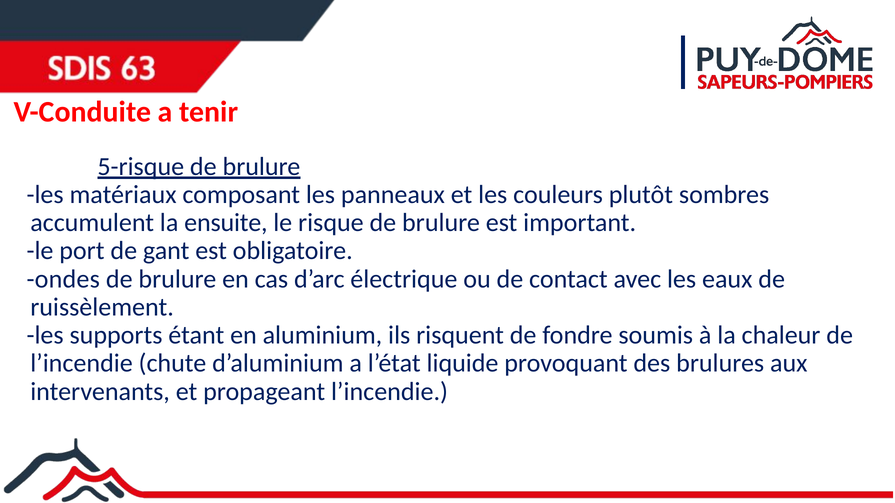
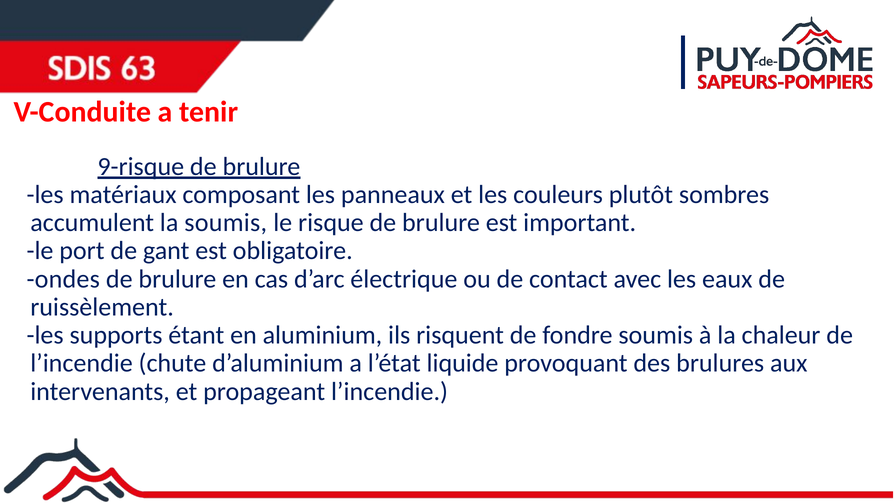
5-risque: 5-risque -> 9-risque (141, 167)
la ensuite: ensuite -> soumis (226, 223)
